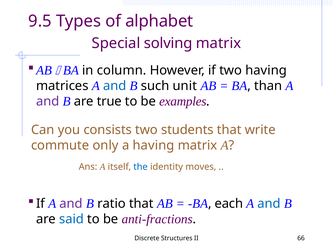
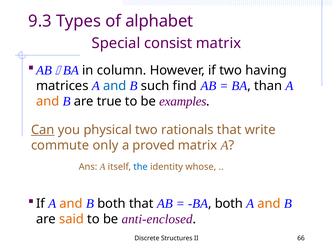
9.5: 9.5 -> 9.3 (40, 21)
solving: solving -> consist (168, 43)
unit: unit -> find (185, 86)
and colour: purple -> orange (48, 101)
Can underline: none -> present (43, 130)
consists: consists -> physical (108, 130)
students: students -> rationals (187, 130)
a having: having -> proved (154, 145)
moves: moves -> whose (201, 167)
and colour: purple -> orange (71, 203)
B ratio: ratio -> both (111, 203)
each: each -> both (229, 203)
and colour: blue -> orange (269, 203)
said colour: blue -> orange (71, 219)
anti-fractions: anti-fractions -> anti-enclosed (157, 219)
